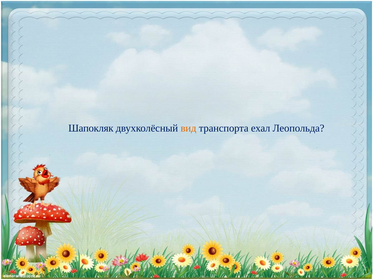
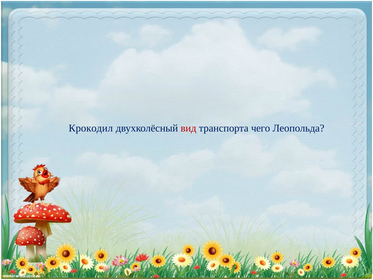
Шапокляк: Шапокляк -> Крокодил (91, 128)
вид colour: orange -> red (188, 128)
ехал: ехал -> чего (261, 128)
